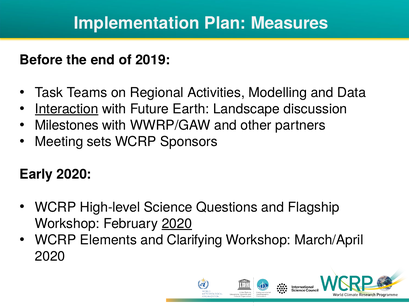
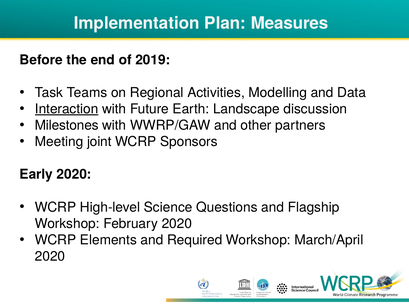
sets: sets -> joint (99, 142)
2020 underline: present -> none (177, 223)
Clarifying: Clarifying -> Required (195, 240)
